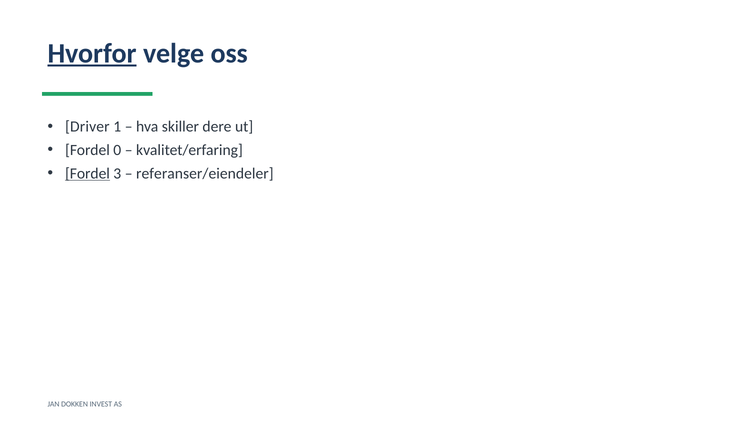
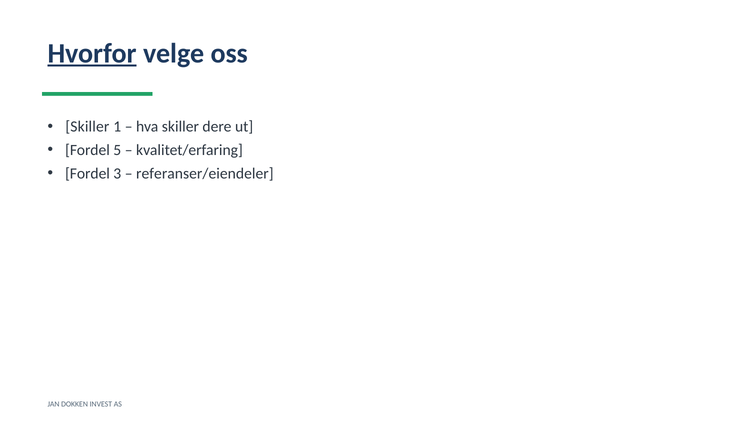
Driver: Driver -> Skiller (87, 127)
0: 0 -> 5 (117, 150)
Fordel underline: present -> none (88, 173)
